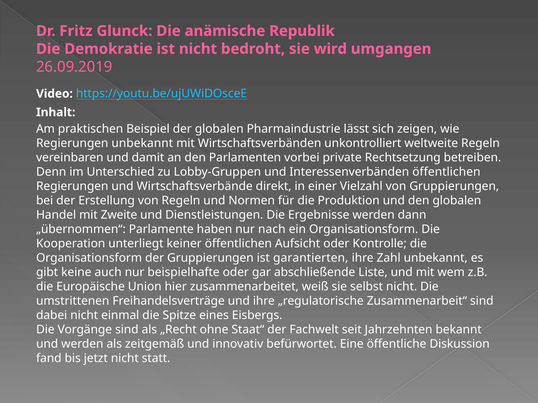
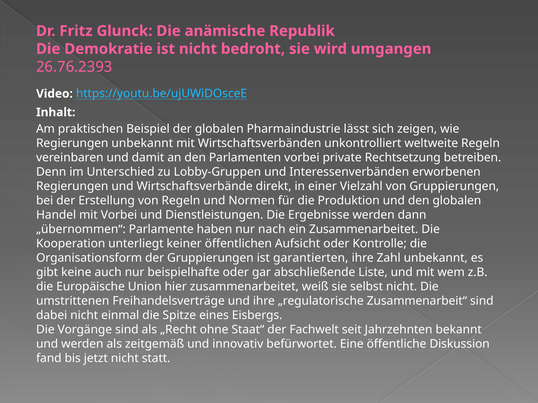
26.09.2019: 26.09.2019 -> 26.76.2393 (74, 67)
Interessenverbänden öffentlichen: öffentlichen -> erworbenen (446, 172)
mit Zweite: Zweite -> Vorbei (119, 215)
ein Organisationsform: Organisationsform -> Zusammenarbeitet (364, 230)
